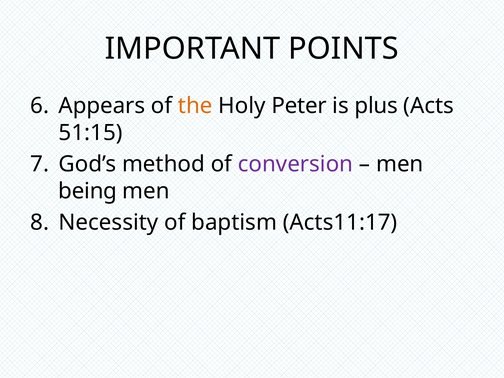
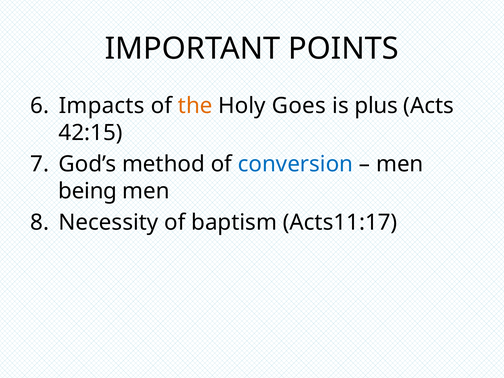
Appears: Appears -> Impacts (102, 106)
Peter: Peter -> Goes (299, 106)
51:15: 51:15 -> 42:15 (91, 133)
conversion colour: purple -> blue (295, 164)
